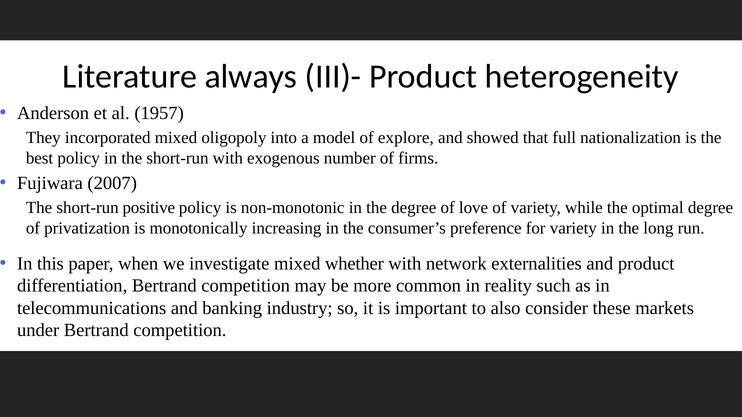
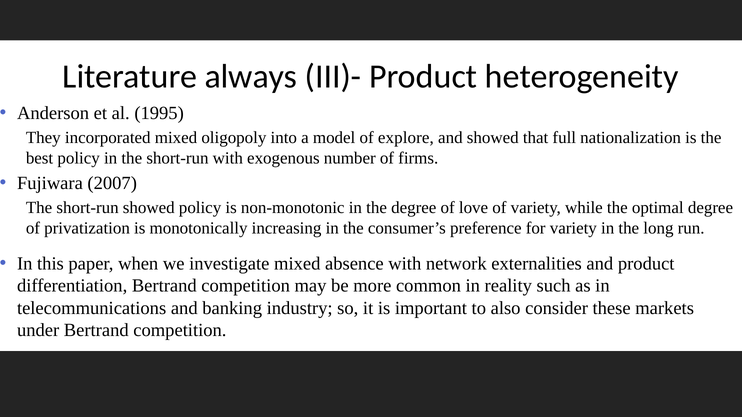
1957: 1957 -> 1995 (159, 113)
short-run positive: positive -> showed (149, 208)
whether: whether -> absence (354, 264)
